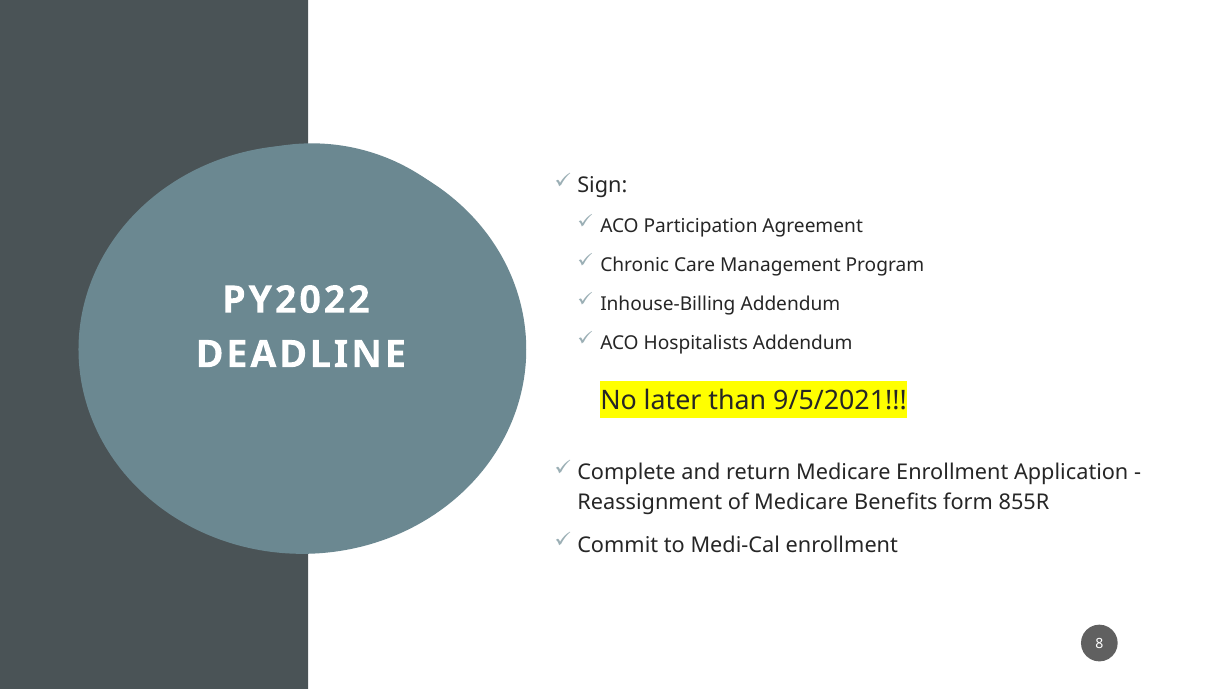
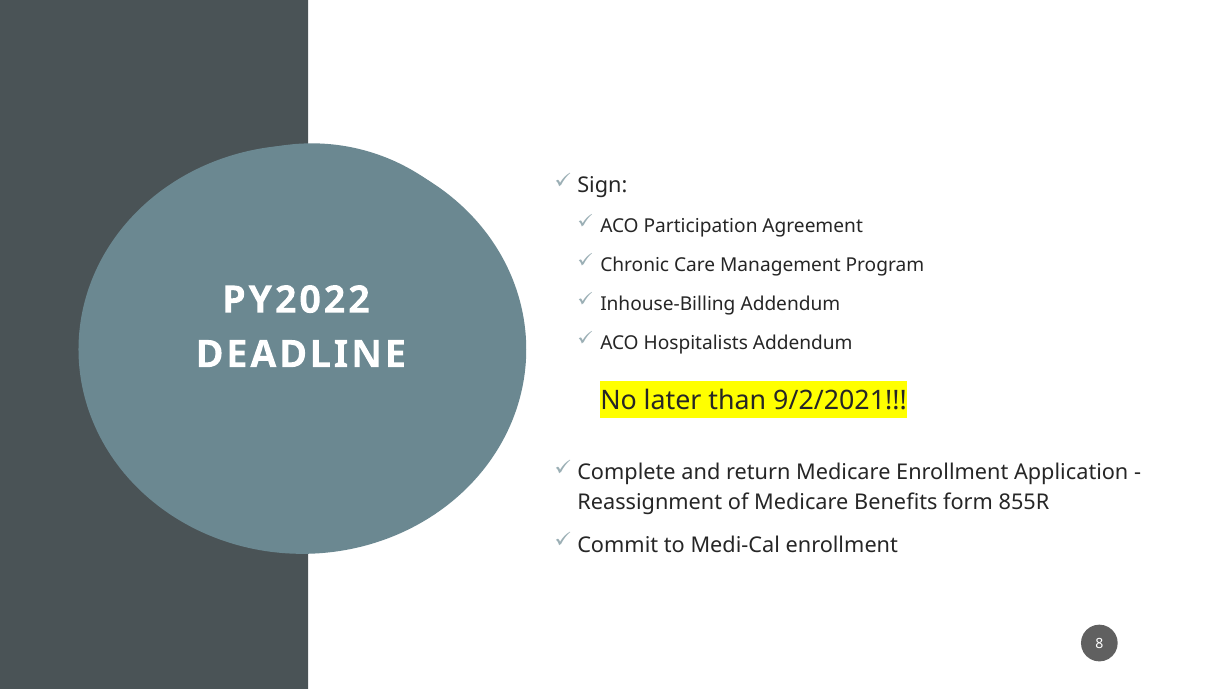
9/5/2021: 9/5/2021 -> 9/2/2021 (840, 401)
